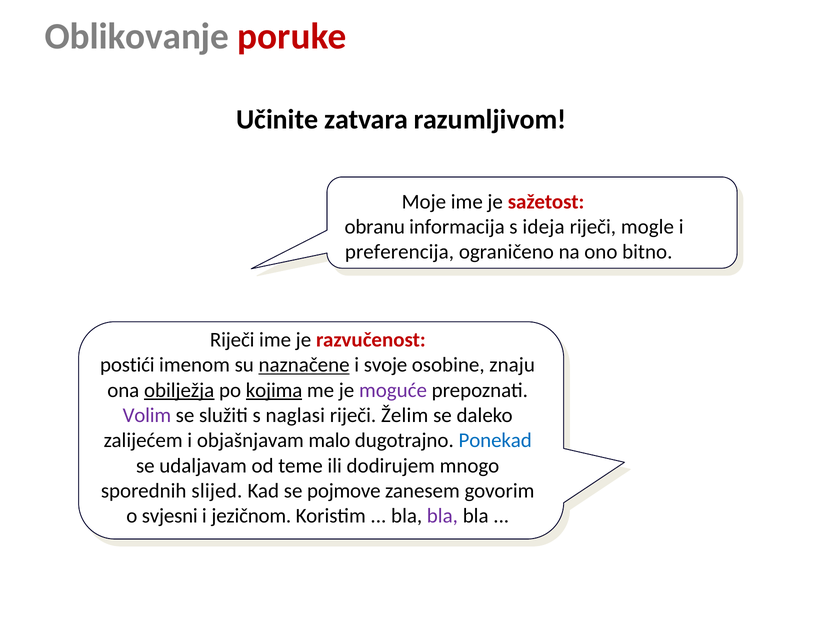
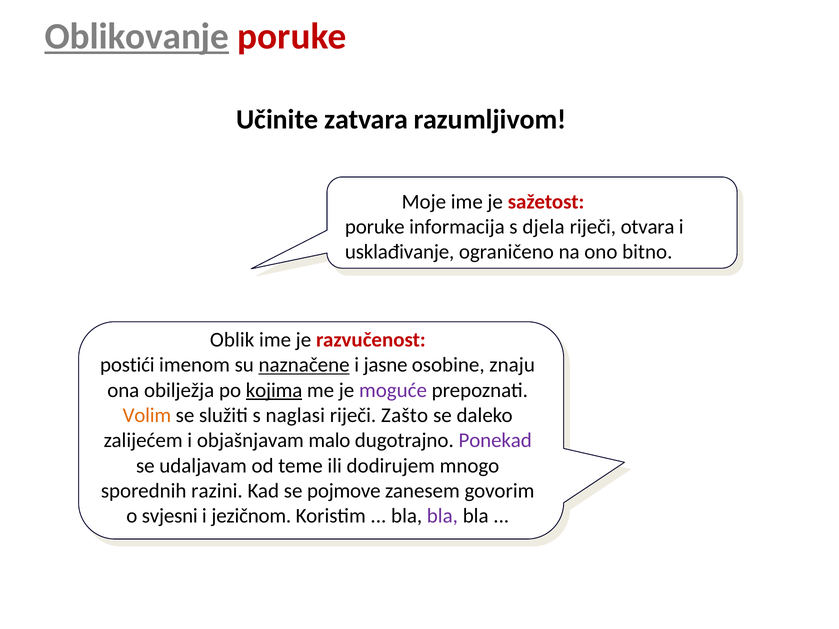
Oblikovanje underline: none -> present (137, 37)
obranu: obranu -> poruke (375, 227)
ideja: ideja -> djela (544, 227)
mogle: mogle -> otvara (648, 227)
preferencija: preferencija -> usklađivanje (400, 252)
Riječi: Riječi -> Oblik (232, 340)
svoje: svoje -> jasne (386, 365)
obilježja underline: present -> none (179, 390)
Volim colour: purple -> orange (147, 416)
Želim: Želim -> Zašto (405, 416)
Ponekad colour: blue -> purple (495, 441)
slijed: slijed -> razini (217, 491)
